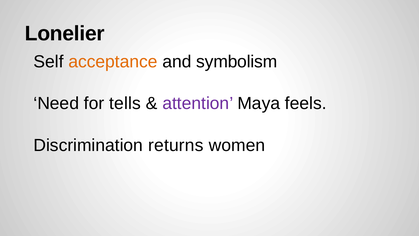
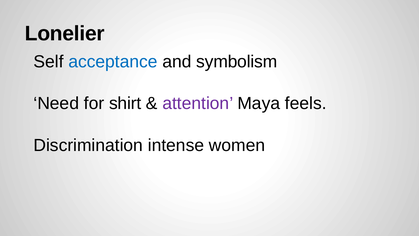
acceptance colour: orange -> blue (113, 62)
tells: tells -> shirt (125, 103)
returns: returns -> intense (176, 145)
